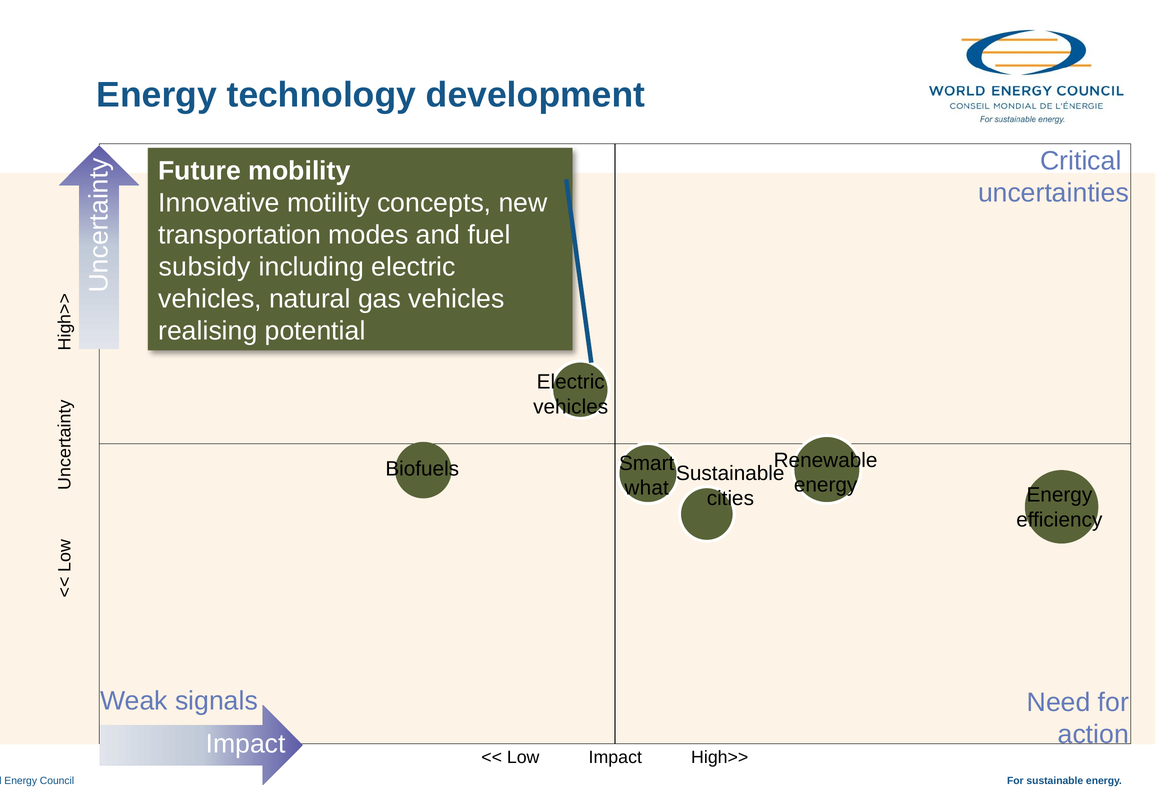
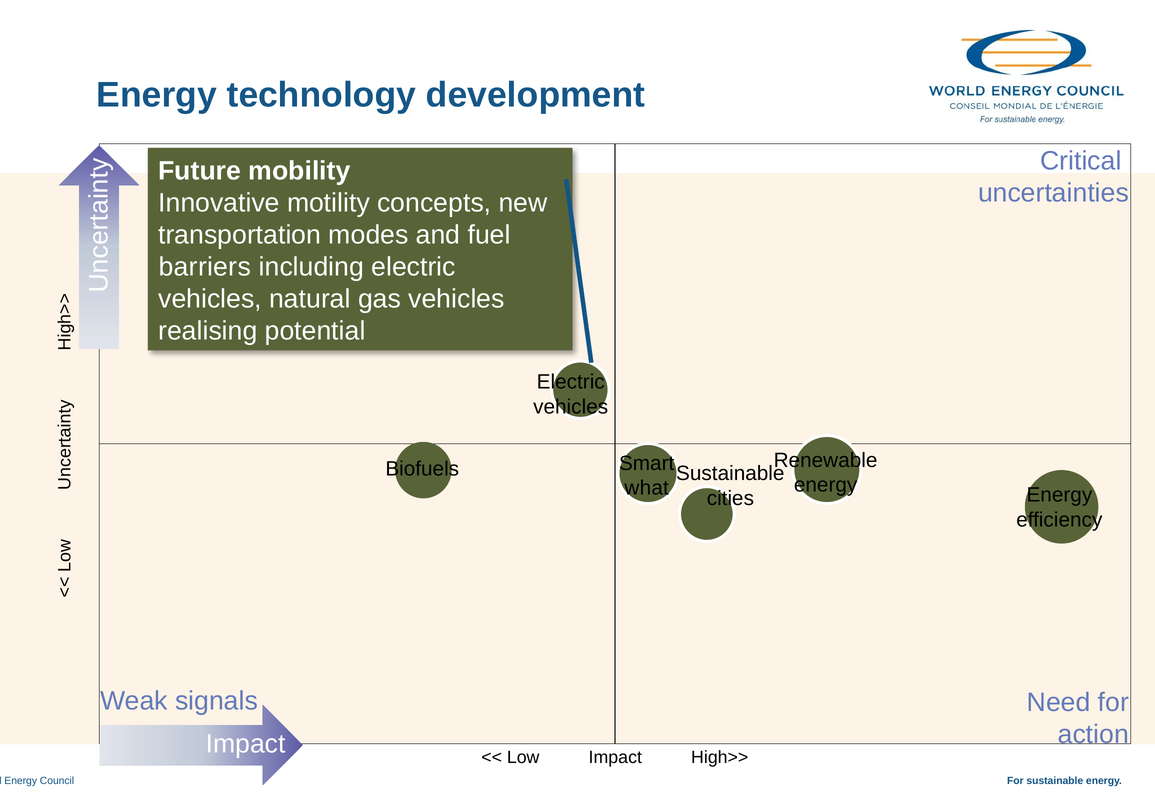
subsidy: subsidy -> barriers (205, 267)
